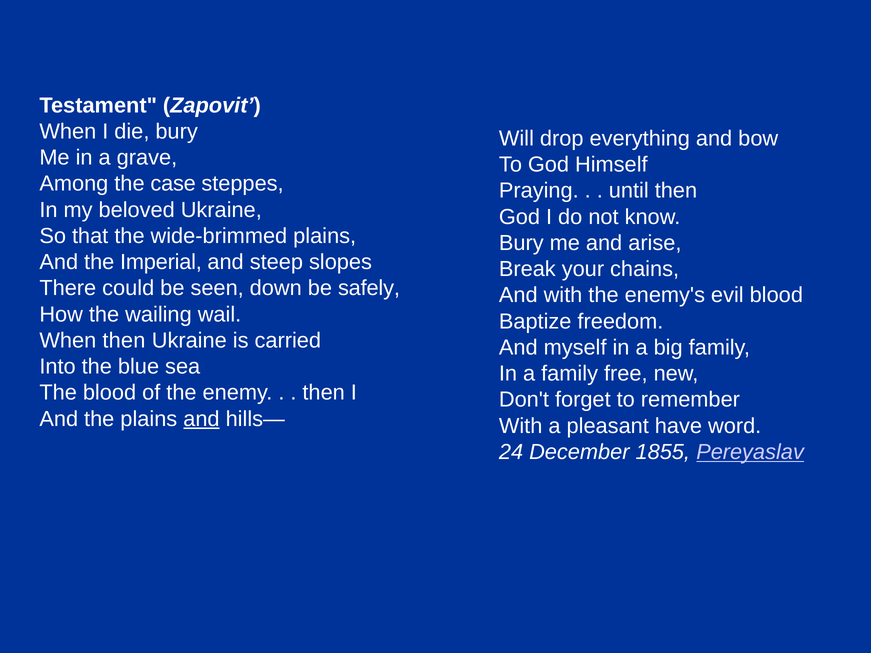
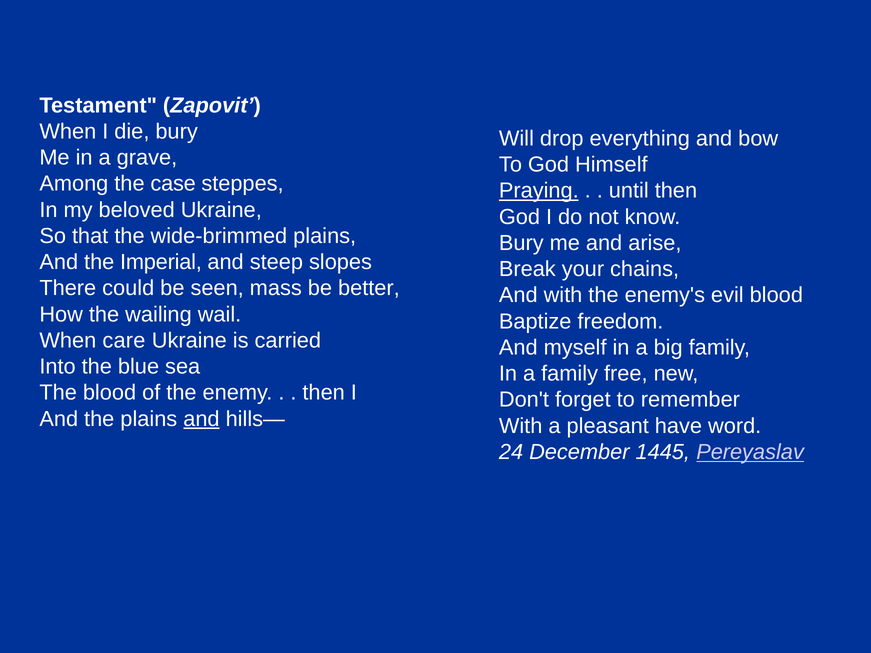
Praying underline: none -> present (539, 191)
down: down -> mass (276, 288)
safely: safely -> better (369, 288)
When then: then -> care (124, 341)
1855: 1855 -> 1445 (663, 452)
